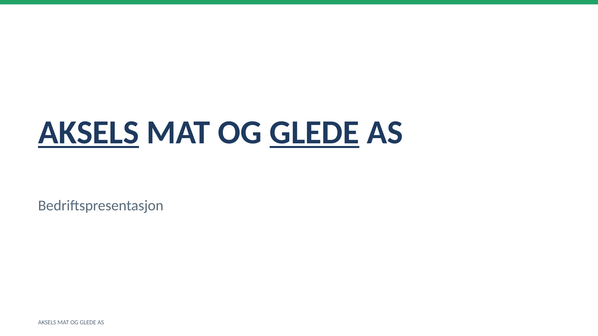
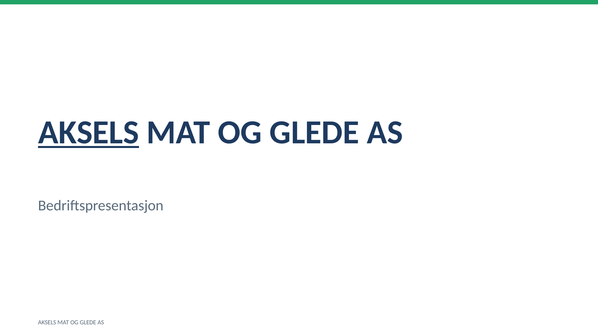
GLEDE underline: present -> none (314, 133)
